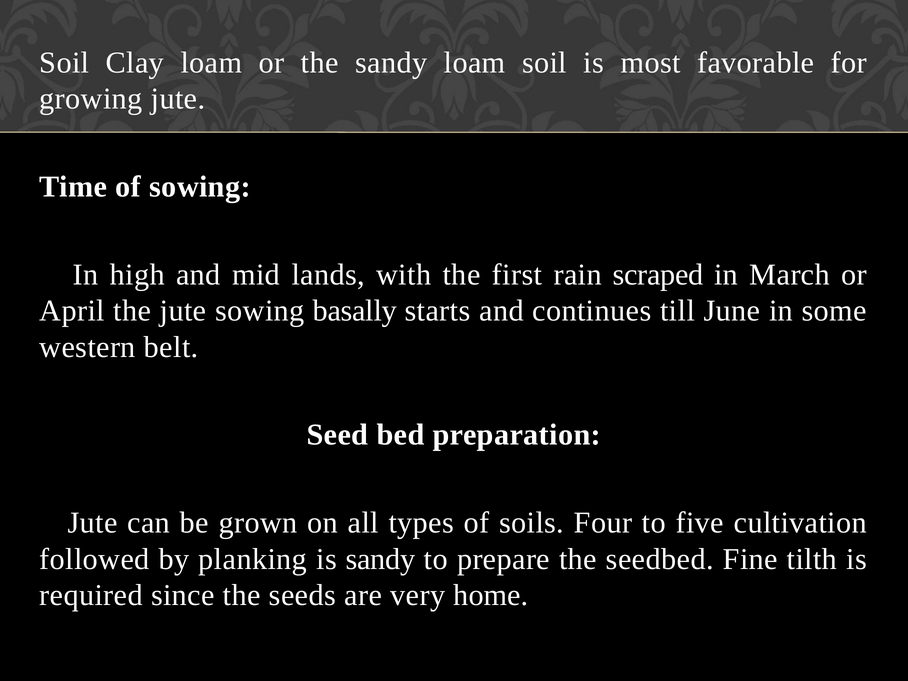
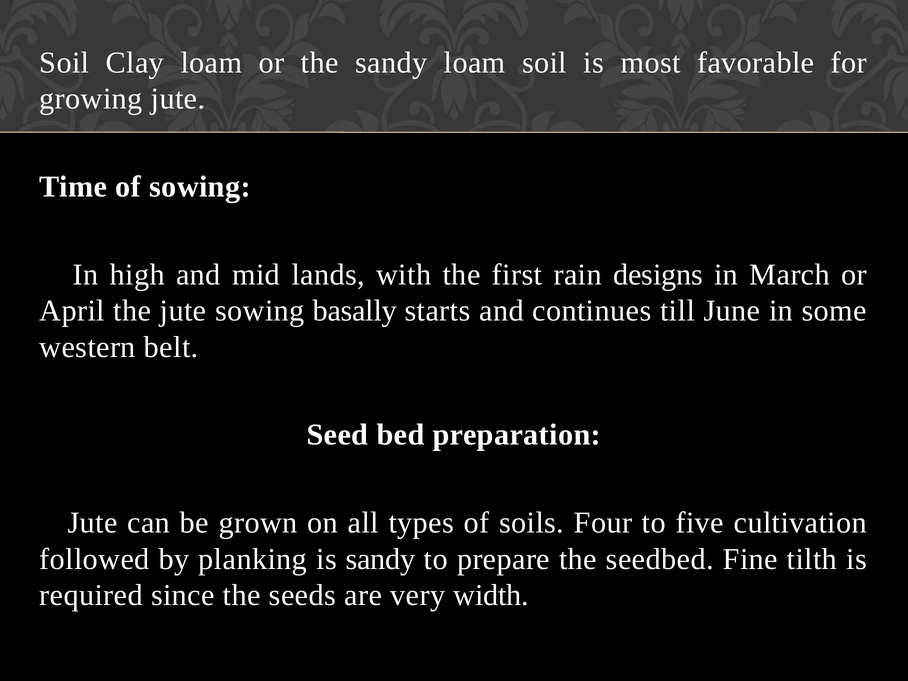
scraped: scraped -> designs (658, 275)
home: home -> width (491, 595)
